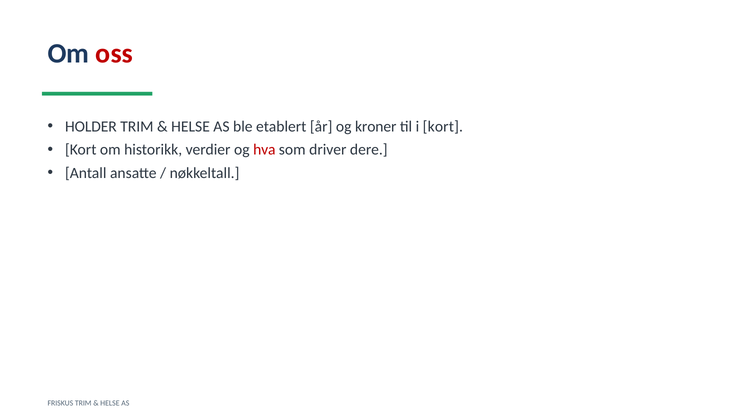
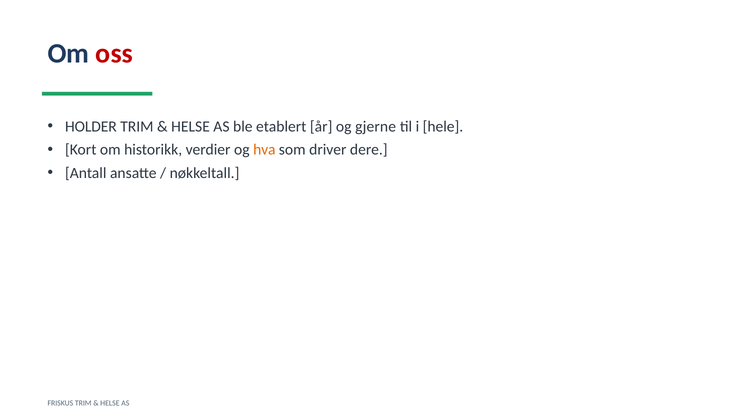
kroner: kroner -> gjerne (376, 127)
i kort: kort -> hele (443, 127)
hva colour: red -> orange (264, 150)
